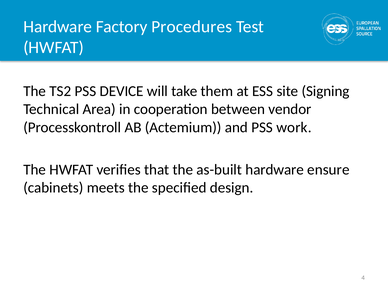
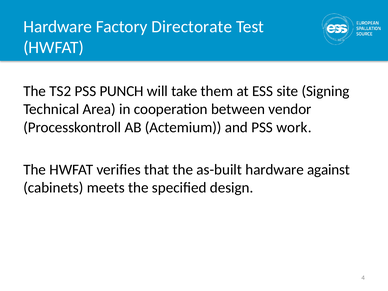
Procedures: Procedures -> Directorate (192, 27)
DEVICE: DEVICE -> PUNCH (122, 91)
ensure: ensure -> against (328, 170)
